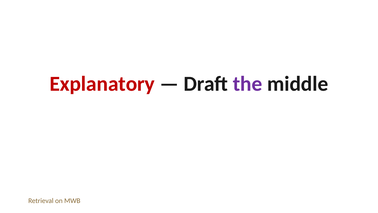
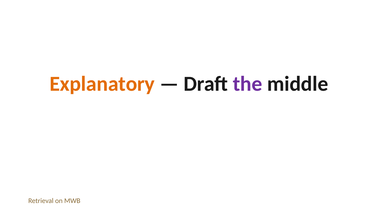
Explanatory colour: red -> orange (102, 84)
